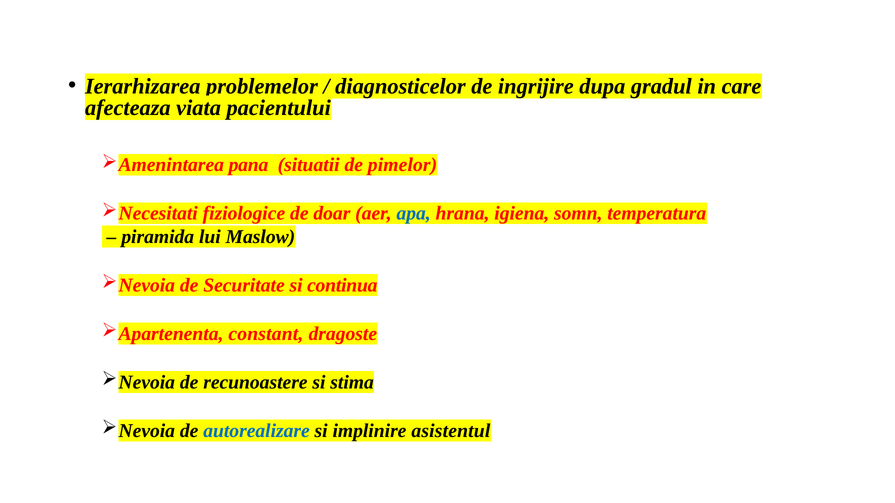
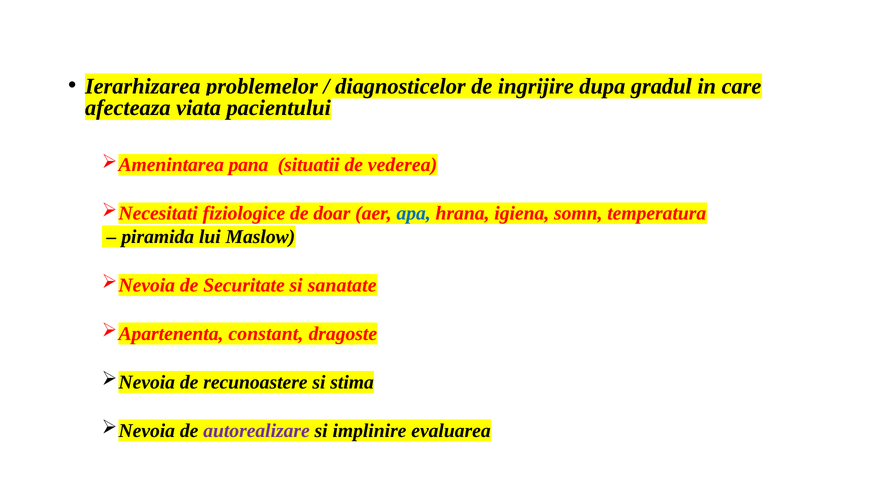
pimelor: pimelor -> vederea (403, 165)
continua: continua -> sanatate (342, 285)
autorealizare colour: blue -> purple (257, 431)
asistentul: asistentul -> evaluarea (451, 431)
